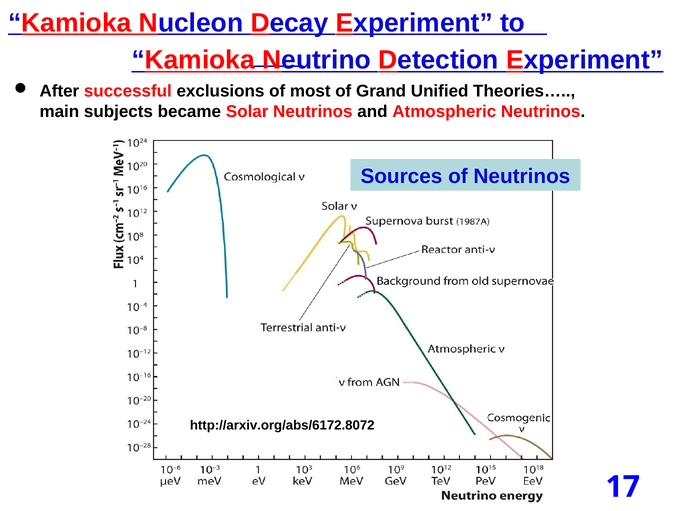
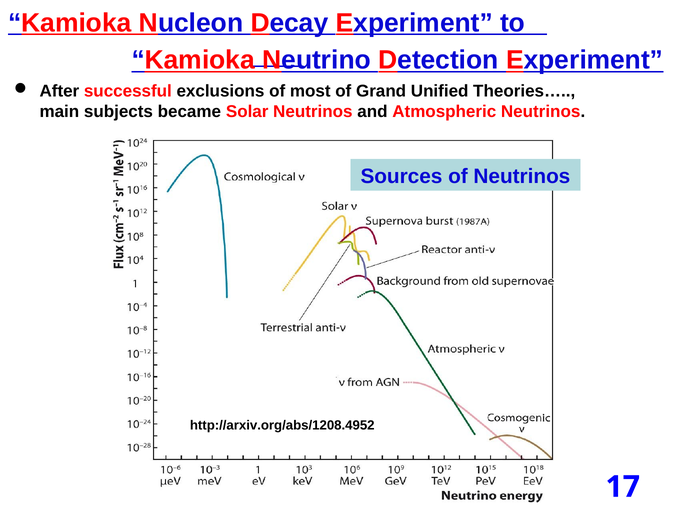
http://arxiv.org/abs/6172.8072: http://arxiv.org/abs/6172.8072 -> http://arxiv.org/abs/1208.4952 (282, 425)
